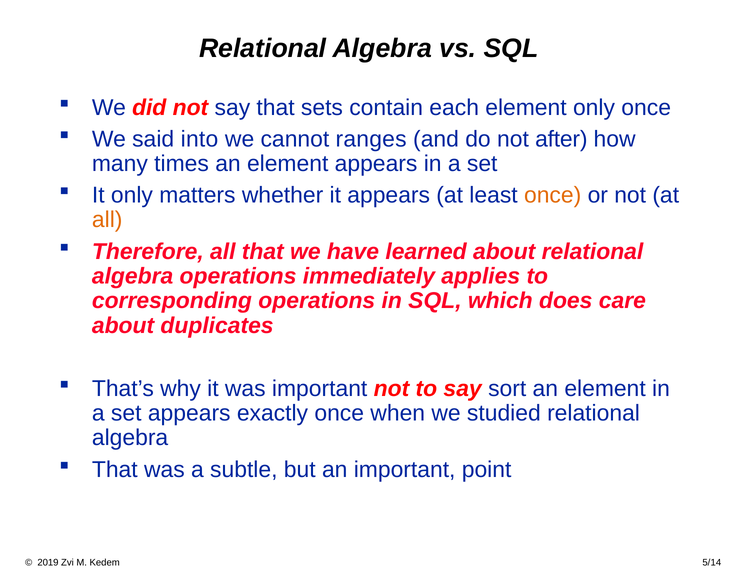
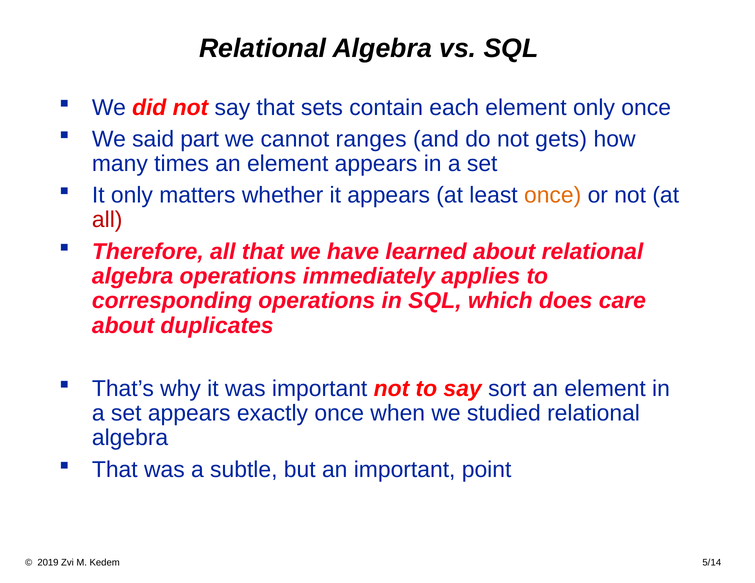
into: into -> part (200, 139)
after: after -> gets (561, 139)
all colour: orange -> red (107, 220)
